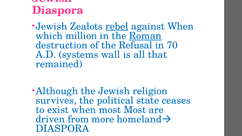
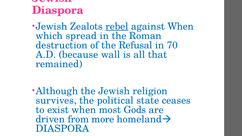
million: million -> spread (81, 36)
Roman underline: present -> none (145, 36)
systems: systems -> because (79, 55)
most Most: Most -> Gods (135, 110)
